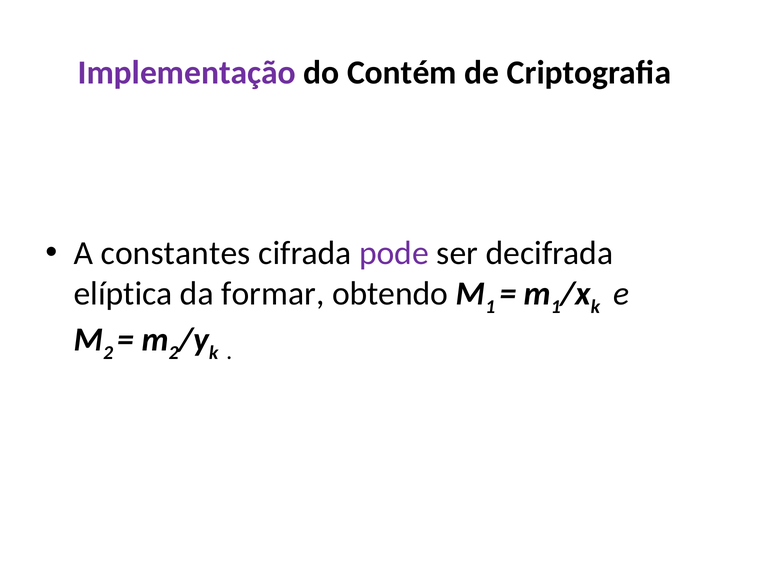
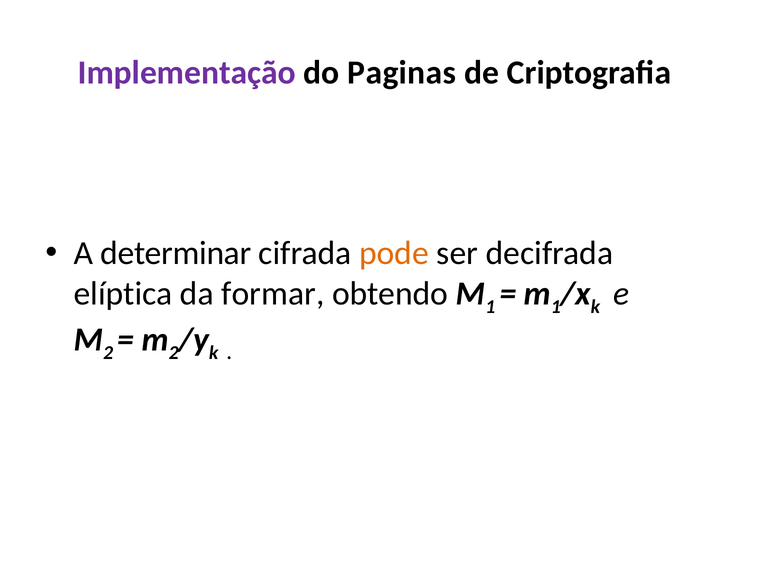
Contém: Contém -> Paginas (402, 72)
constantes: constantes -> determinar (176, 253)
pode colour: purple -> orange (394, 253)
